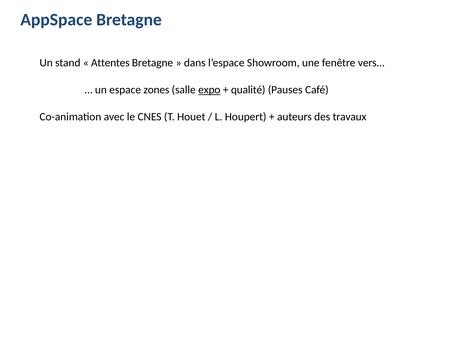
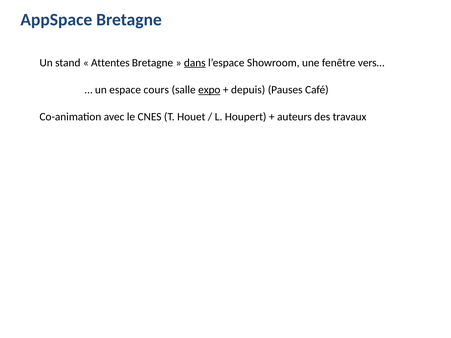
dans underline: none -> present (195, 63)
zones: zones -> cours (156, 90)
qualité: qualité -> depuis (248, 90)
